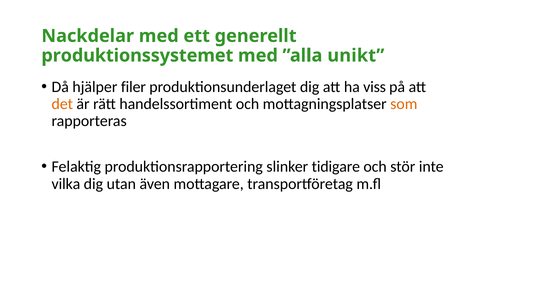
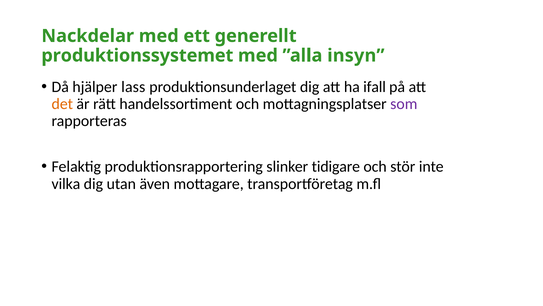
unikt: unikt -> insyn (356, 55)
filer: filer -> lass (133, 87)
viss: viss -> ifall (375, 87)
som colour: orange -> purple (404, 104)
